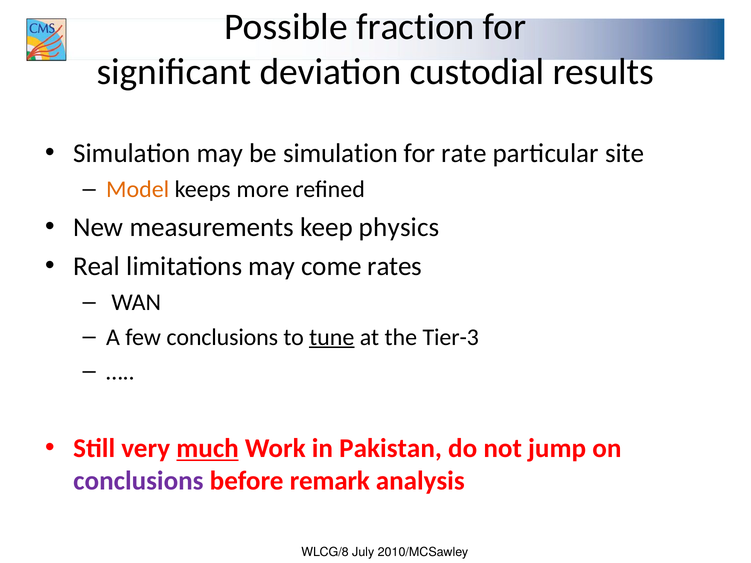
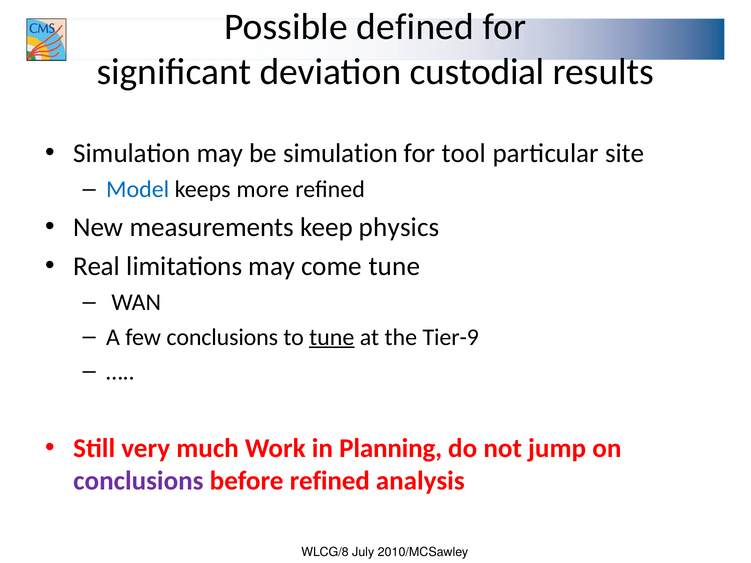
fraction: fraction -> defined (415, 27)
rate: rate -> tool (464, 153)
Model colour: orange -> blue (138, 190)
come rates: rates -> tune (394, 266)
Tier-3: Tier-3 -> Tier-9 (451, 337)
much underline: present -> none (208, 449)
Pakistan: Pakistan -> Planning (391, 449)
before remark: remark -> refined (330, 481)
